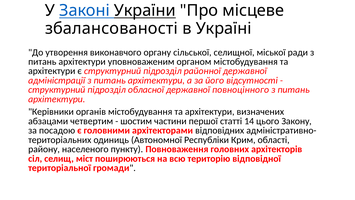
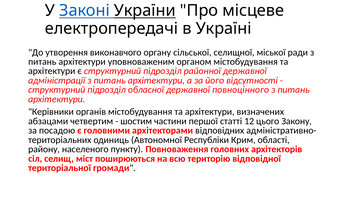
збалансованості: збалансованості -> електропередачі (112, 28)
14: 14 -> 12 (249, 121)
